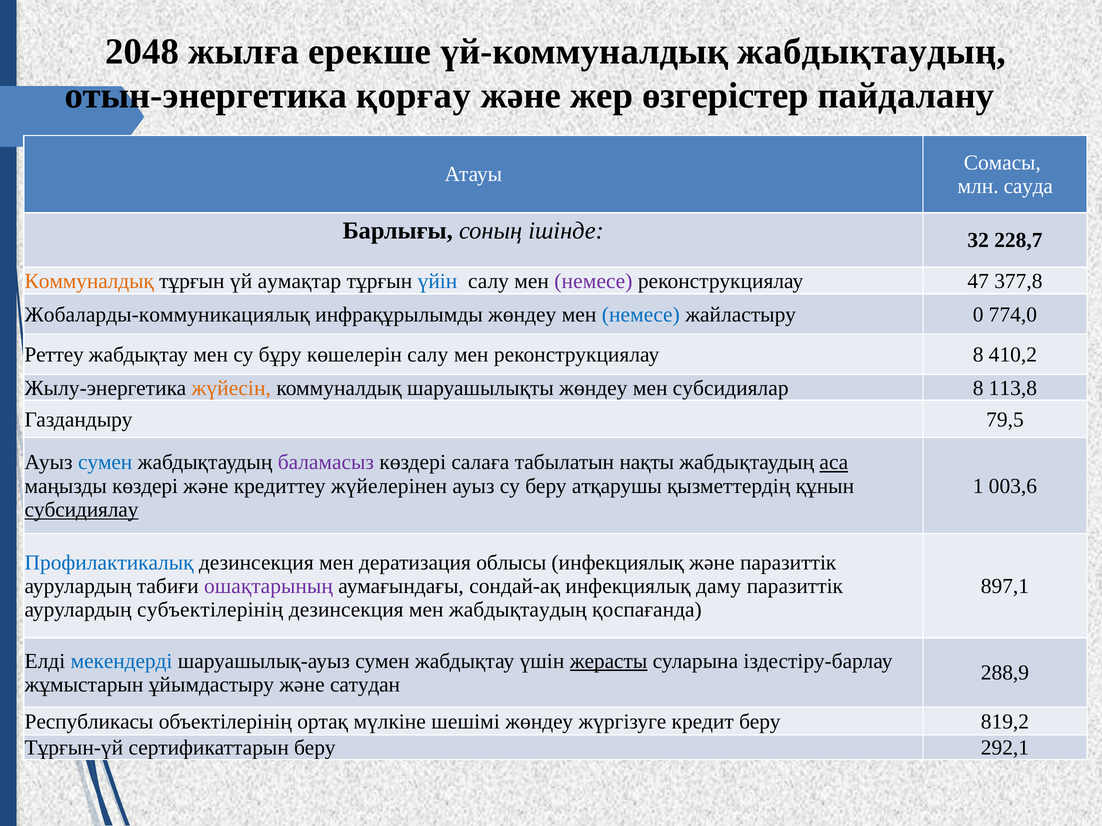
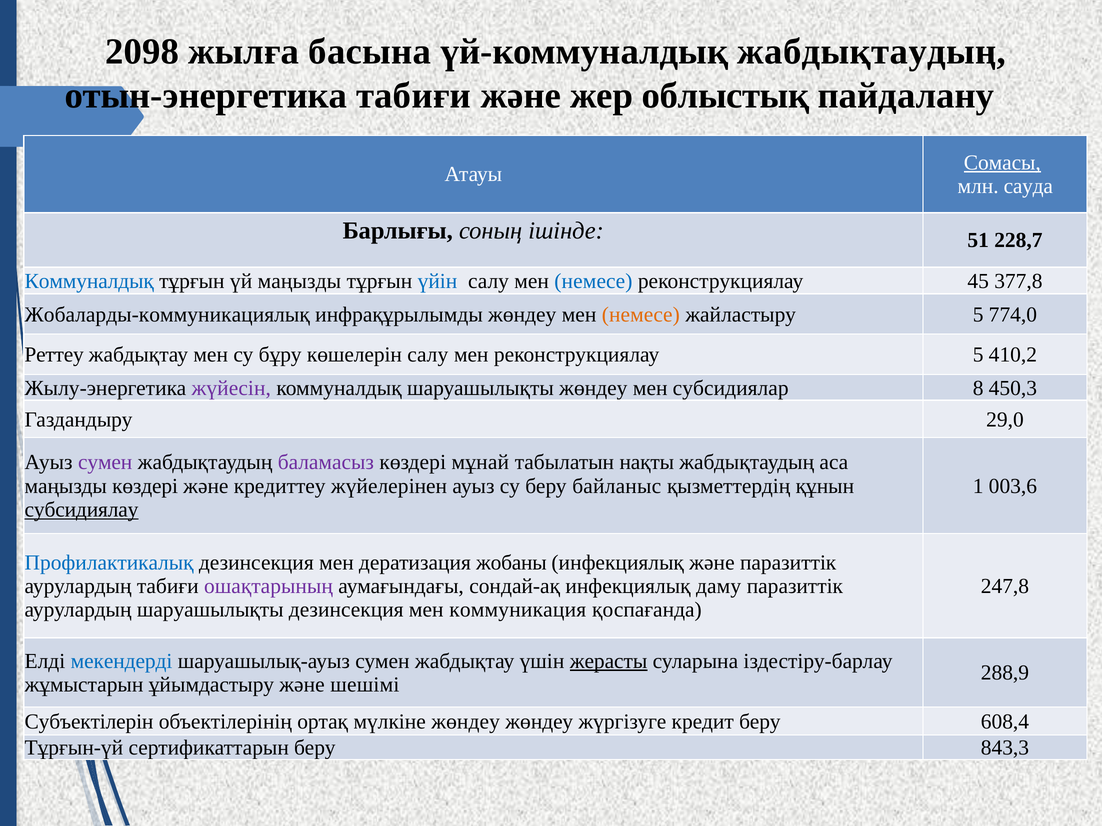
2048: 2048 -> 2098 (142, 52)
ерекше: ерекше -> басына (370, 52)
отын-энергетика қорғау: қорғау -> табиғи (414, 96)
өзгерістер: өзгерістер -> облыстық (726, 96)
Сомасы underline: none -> present (1002, 163)
32: 32 -> 51 (978, 240)
Коммуналдық colour: orange -> blue (89, 281)
үй аумақтар: аумақтар -> маңызды (299, 281)
немесе colour: purple -> blue (593, 281)
47: 47 -> 45 (978, 281)
немесе colour: blue -> orange (641, 315)
жайластыру 0: 0 -> 5 (978, 315)
реконструкциялау 8: 8 -> 5 (978, 355)
жүйесін colour: orange -> purple (231, 388)
113,8: 113,8 -> 450,3 (1013, 388)
79,5: 79,5 -> 29,0 (1005, 420)
сумен colour: blue -> purple (105, 463)
салаға: салаға -> мұнай (480, 463)
аса underline: present -> none (834, 463)
атқарушы: атқарушы -> байланыс (617, 486)
облысы: облысы -> жобаны (511, 563)
897,1: 897,1 -> 247,8 (1005, 586)
аурулардың субъектілерінің: субъектілерінің -> шаруашылықты (210, 610)
мен жабдықтаудың: жабдықтаудың -> коммуникация (518, 610)
сатудан: сатудан -> шешімі (365, 685)
Республикасы: Республикасы -> Субъектілерін (89, 722)
мүлкіне шешімі: шешімі -> жөндеу (466, 722)
819,2: 819,2 -> 608,4 (1005, 722)
292,1: 292,1 -> 843,3 (1005, 748)
